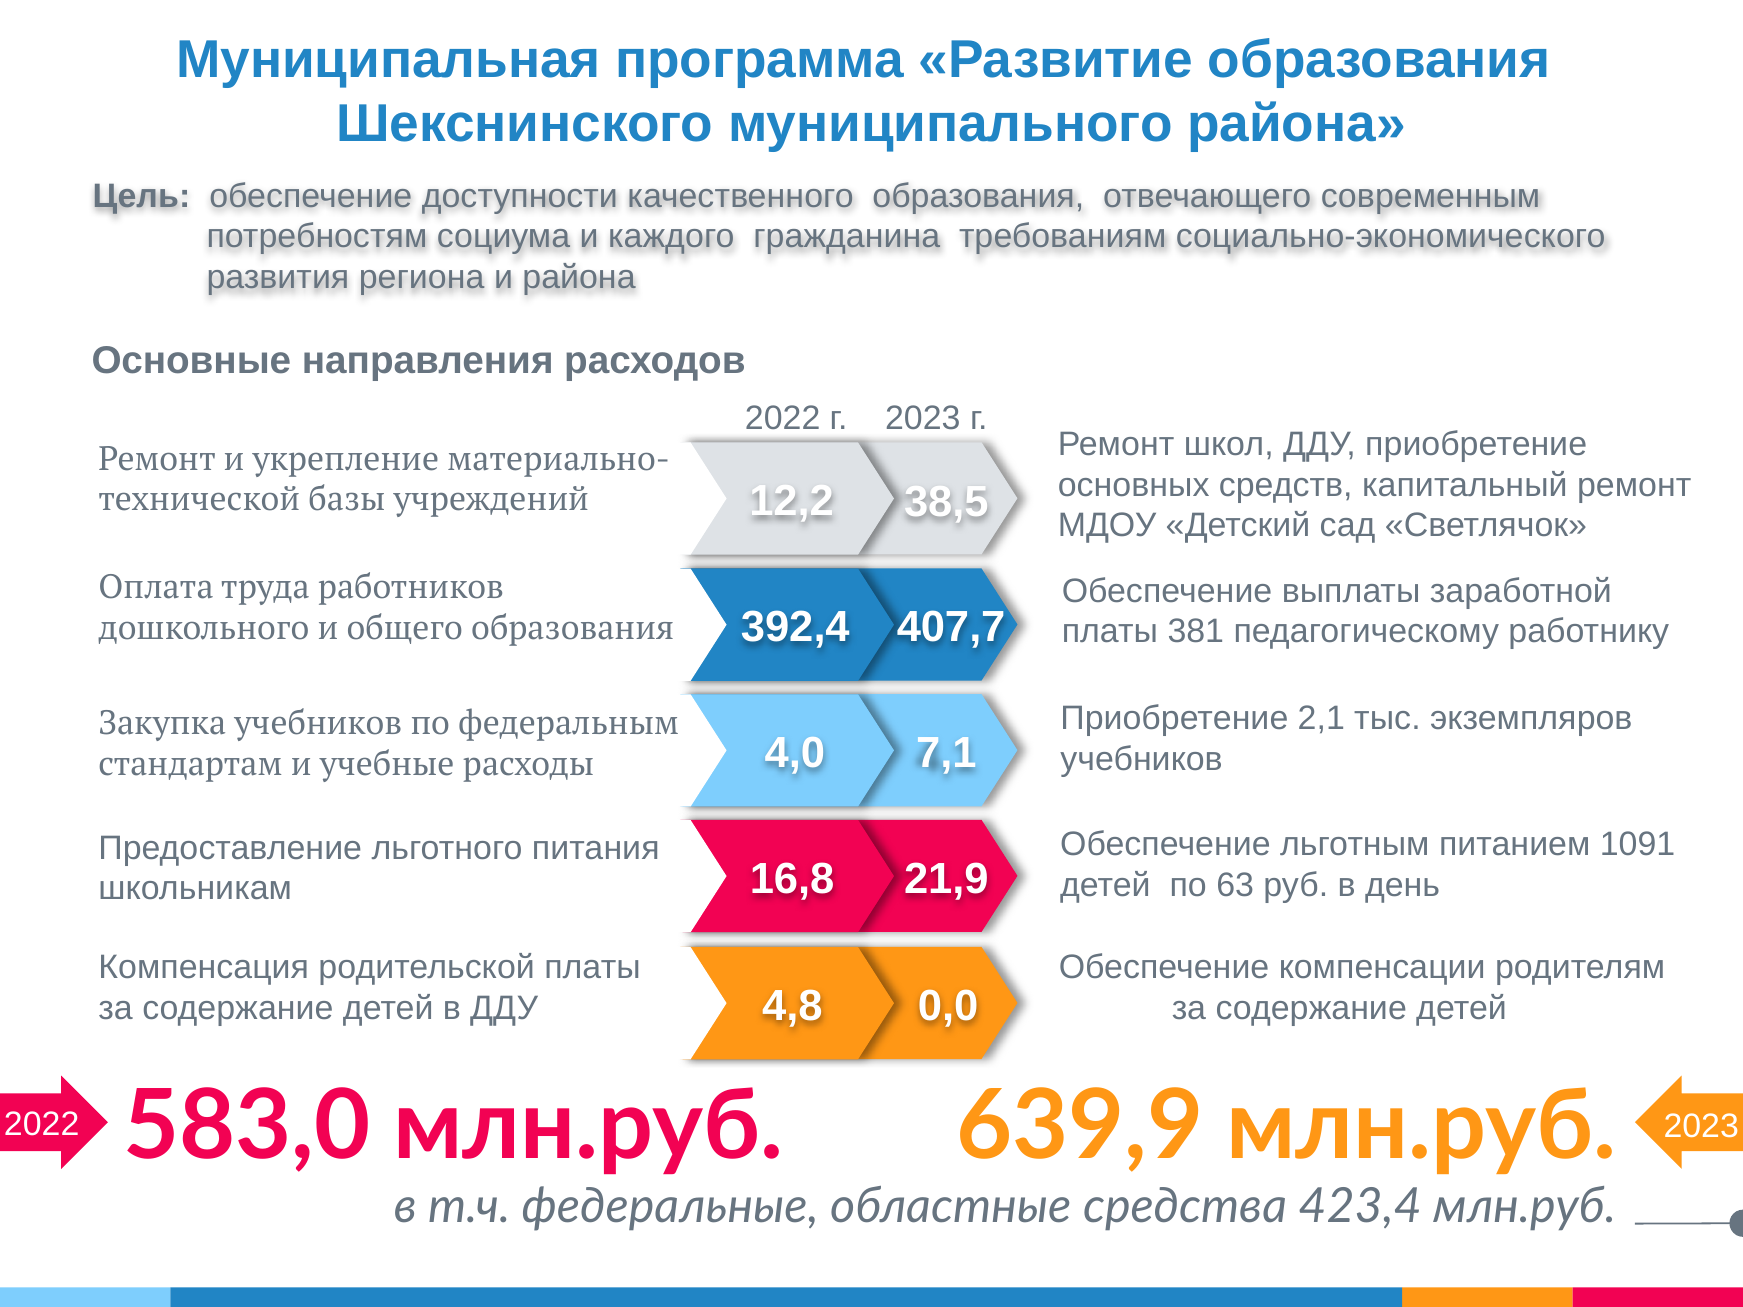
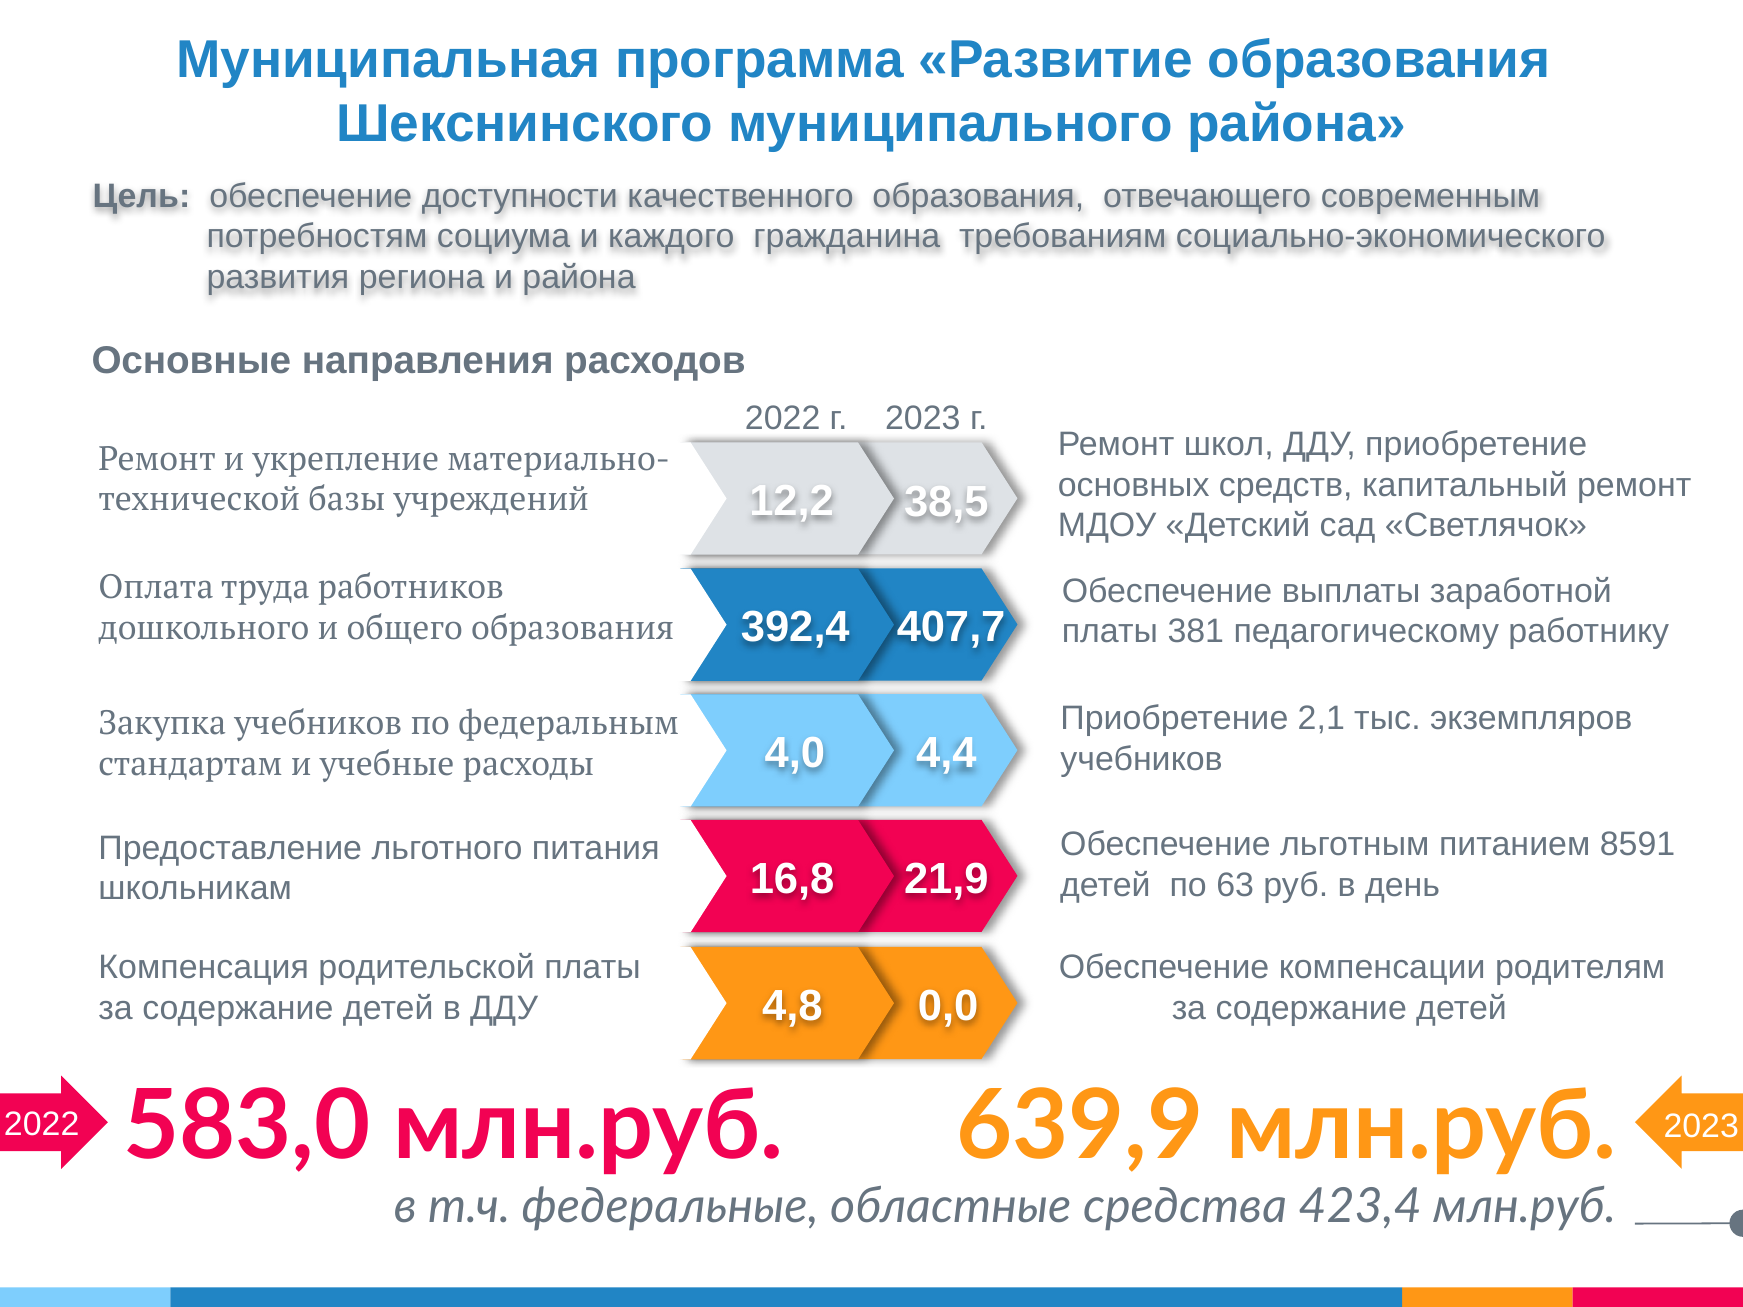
7,1: 7,1 -> 4,4 (946, 754)
1091: 1091 -> 8591 (1638, 844)
